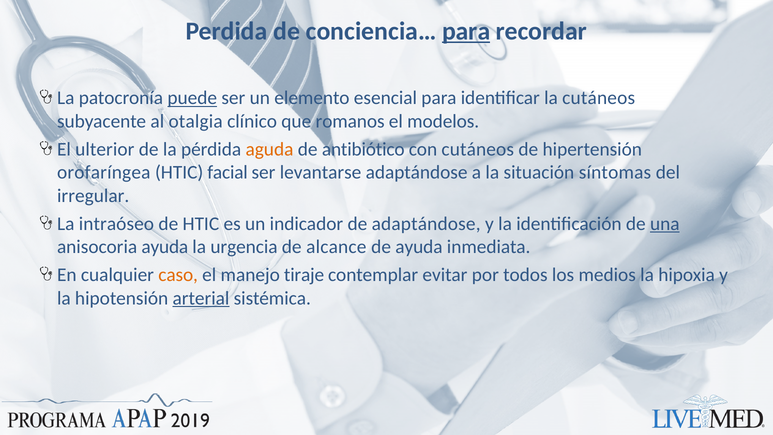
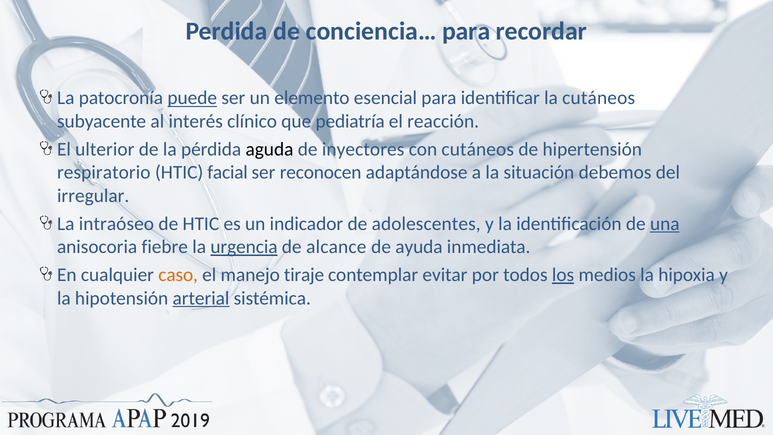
para underline: present -> none (466, 31)
otalgia: otalgia -> interés (196, 121)
romanos: romanos -> pediatría (350, 121)
modelos: modelos -> reacción (443, 121)
aguda colour: orange -> black (269, 149)
antibiótico: antibiótico -> inyectores (363, 149)
orofaríngea: orofaríngea -> respiratorio (104, 172)
levantarse: levantarse -> reconocen (321, 172)
síntomas: síntomas -> debemos (615, 172)
de adaptándose: adaptándose -> adolescentes (426, 224)
anisocoria ayuda: ayuda -> fiebre (165, 247)
urgencia underline: none -> present (244, 247)
los underline: none -> present (563, 275)
